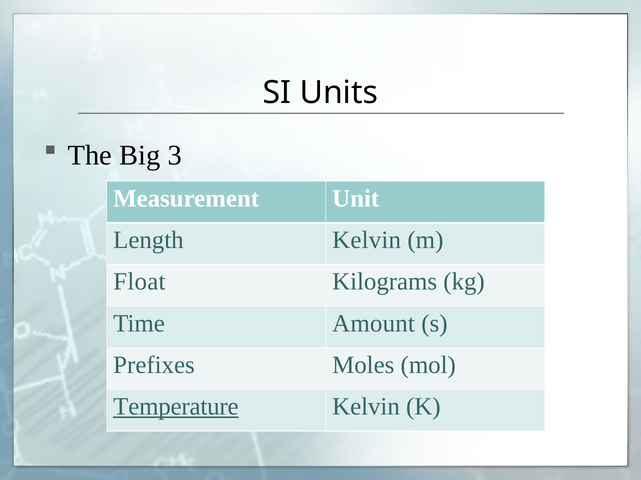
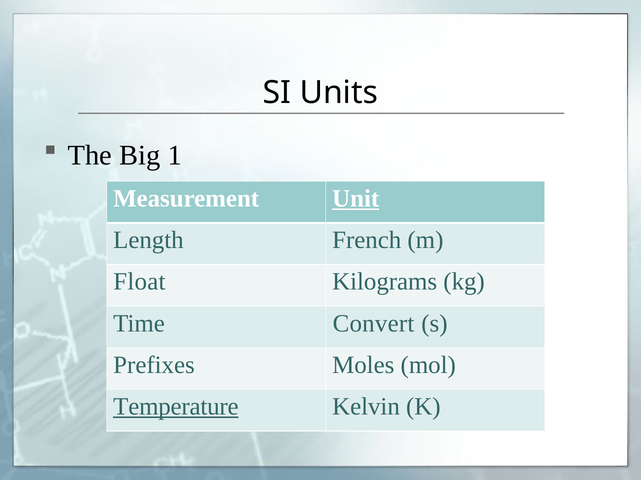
3: 3 -> 1 (175, 156)
Unit underline: none -> present (356, 199)
Length Kelvin: Kelvin -> French (367, 241)
Amount: Amount -> Convert (374, 324)
